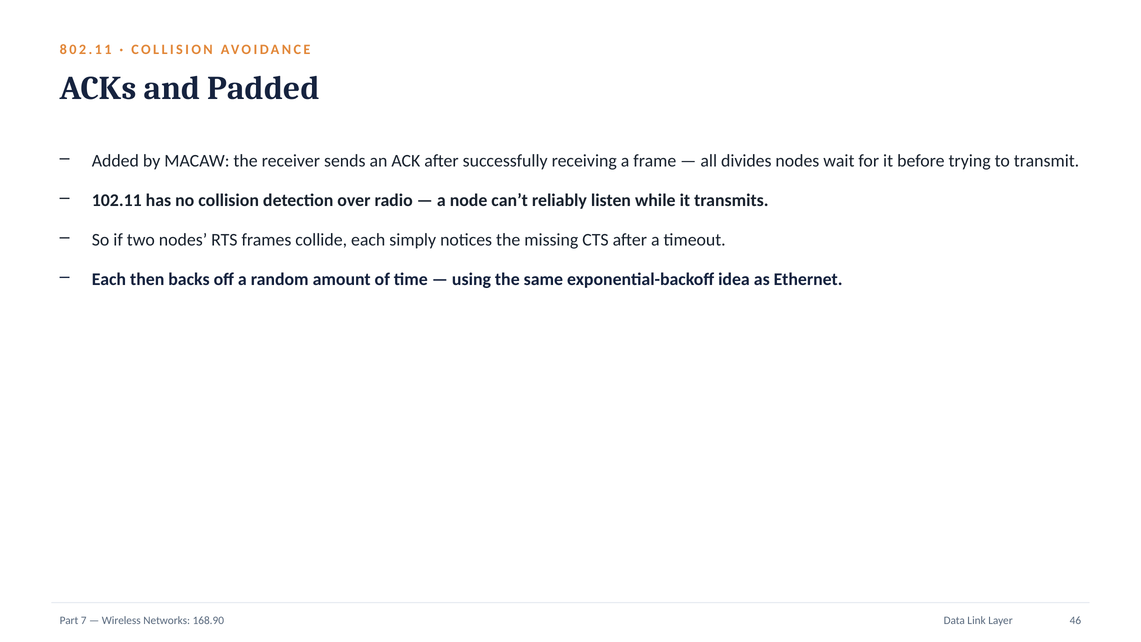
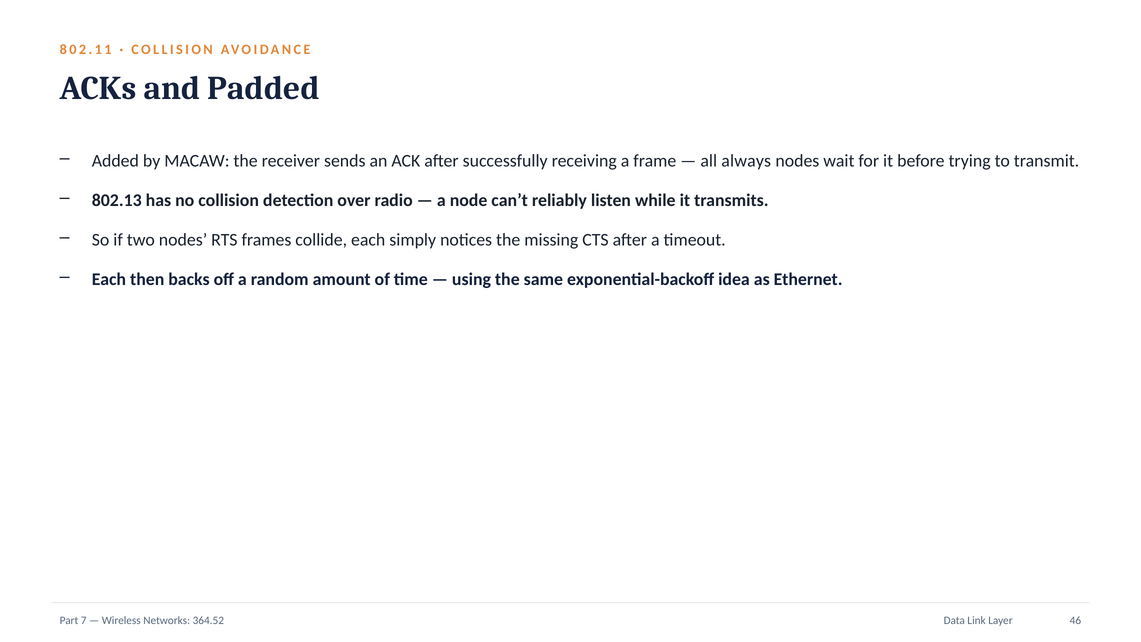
divides: divides -> always (746, 161)
102.11: 102.11 -> 802.13 (117, 200)
168.90: 168.90 -> 364.52 (208, 620)
